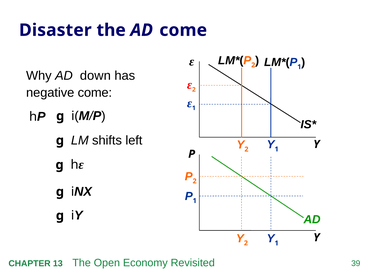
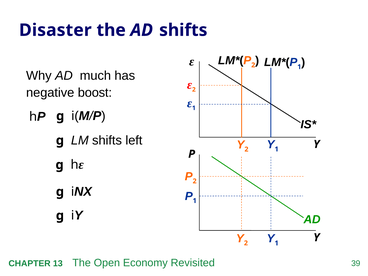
AD come: come -> shifts (183, 30)
down: down -> much (95, 76)
negative come: come -> boost (95, 93)
